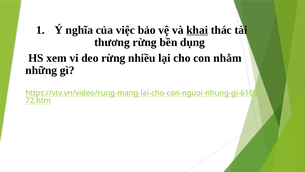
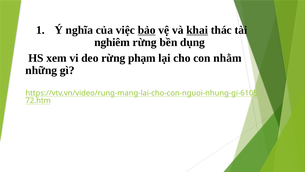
bảo underline: none -> present (147, 30)
thương: thương -> nghiêm (112, 42)
nhiều: nhiều -> phạm (142, 58)
